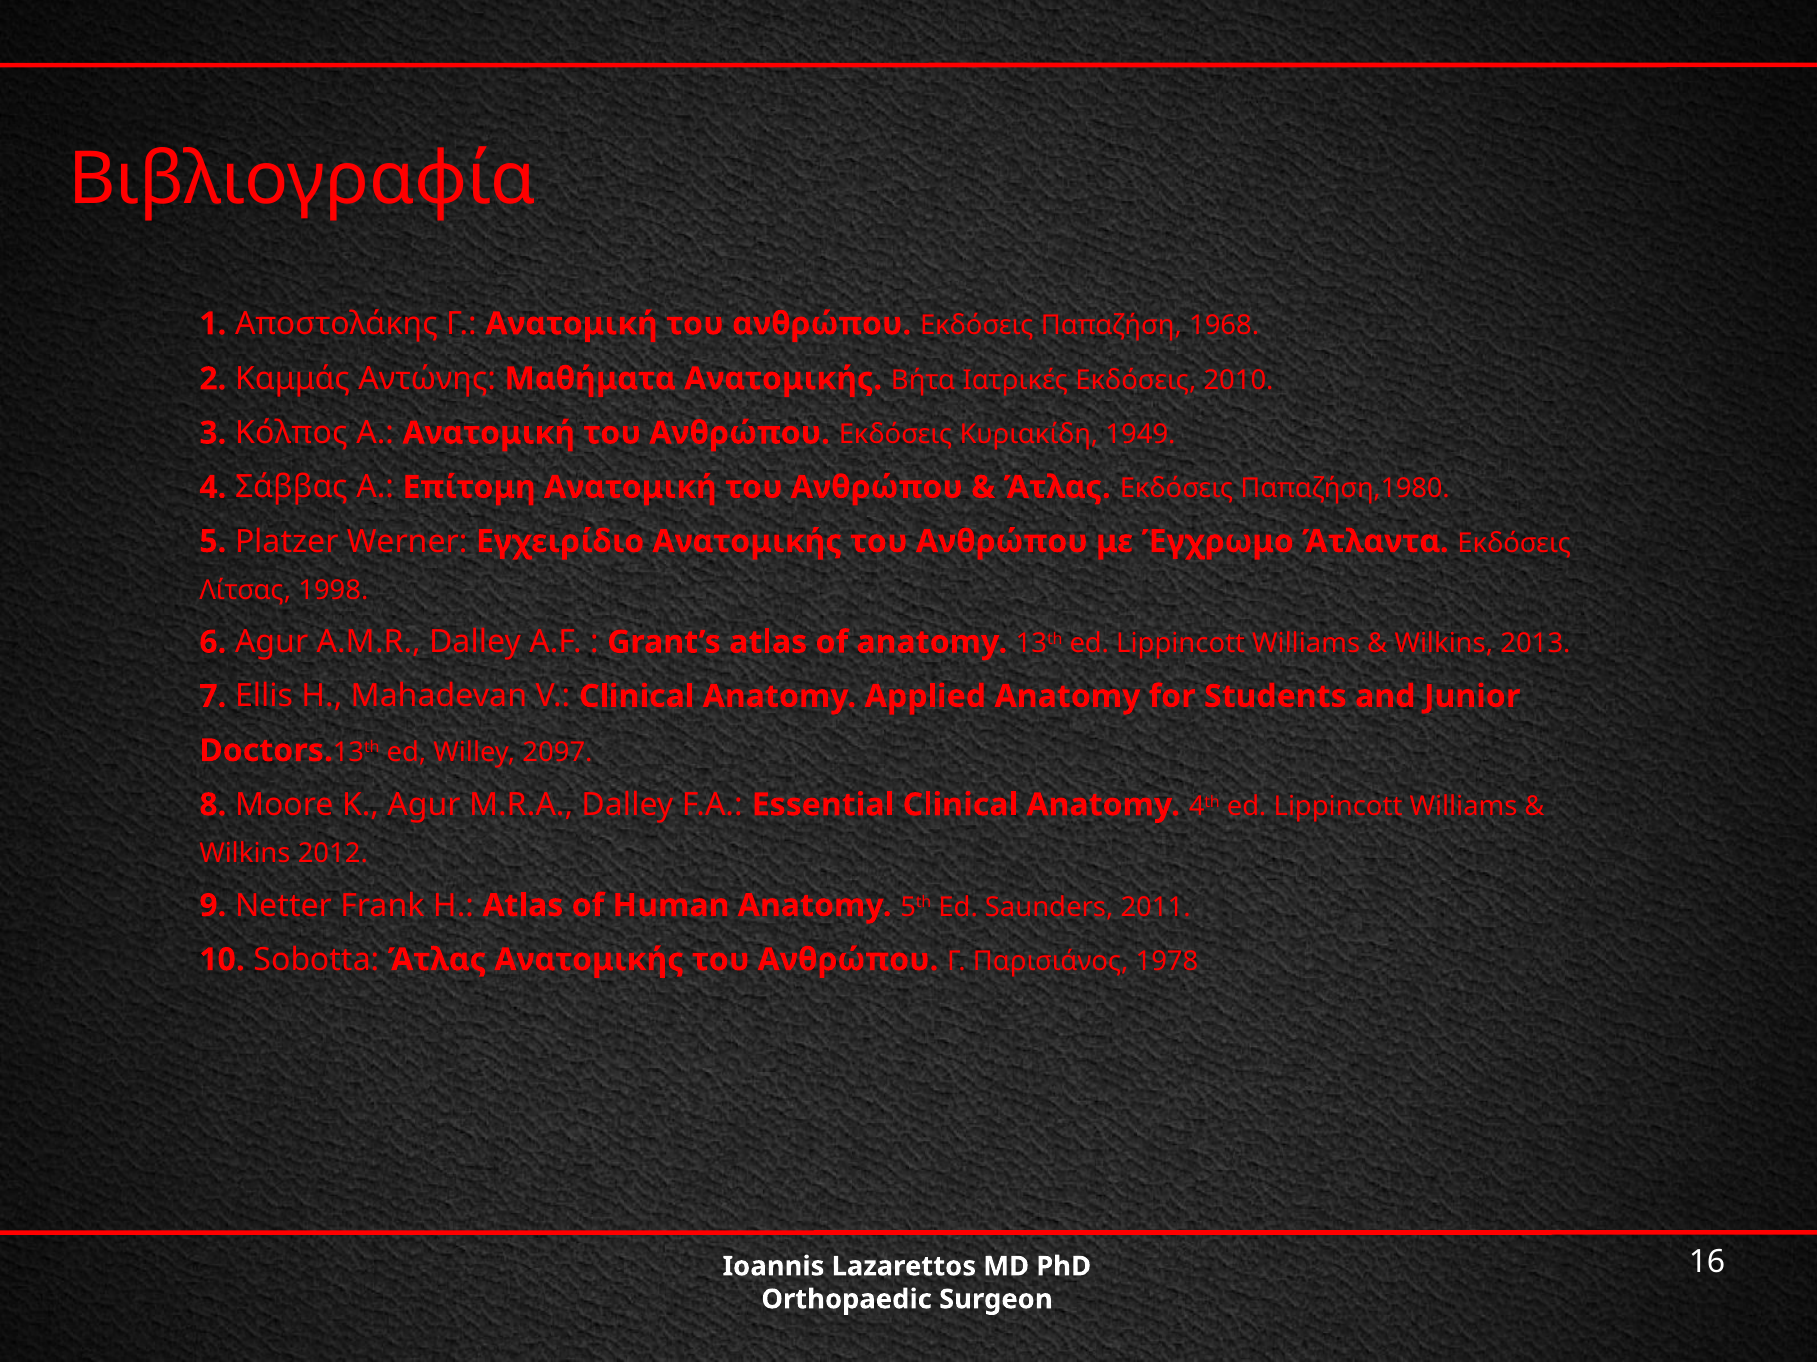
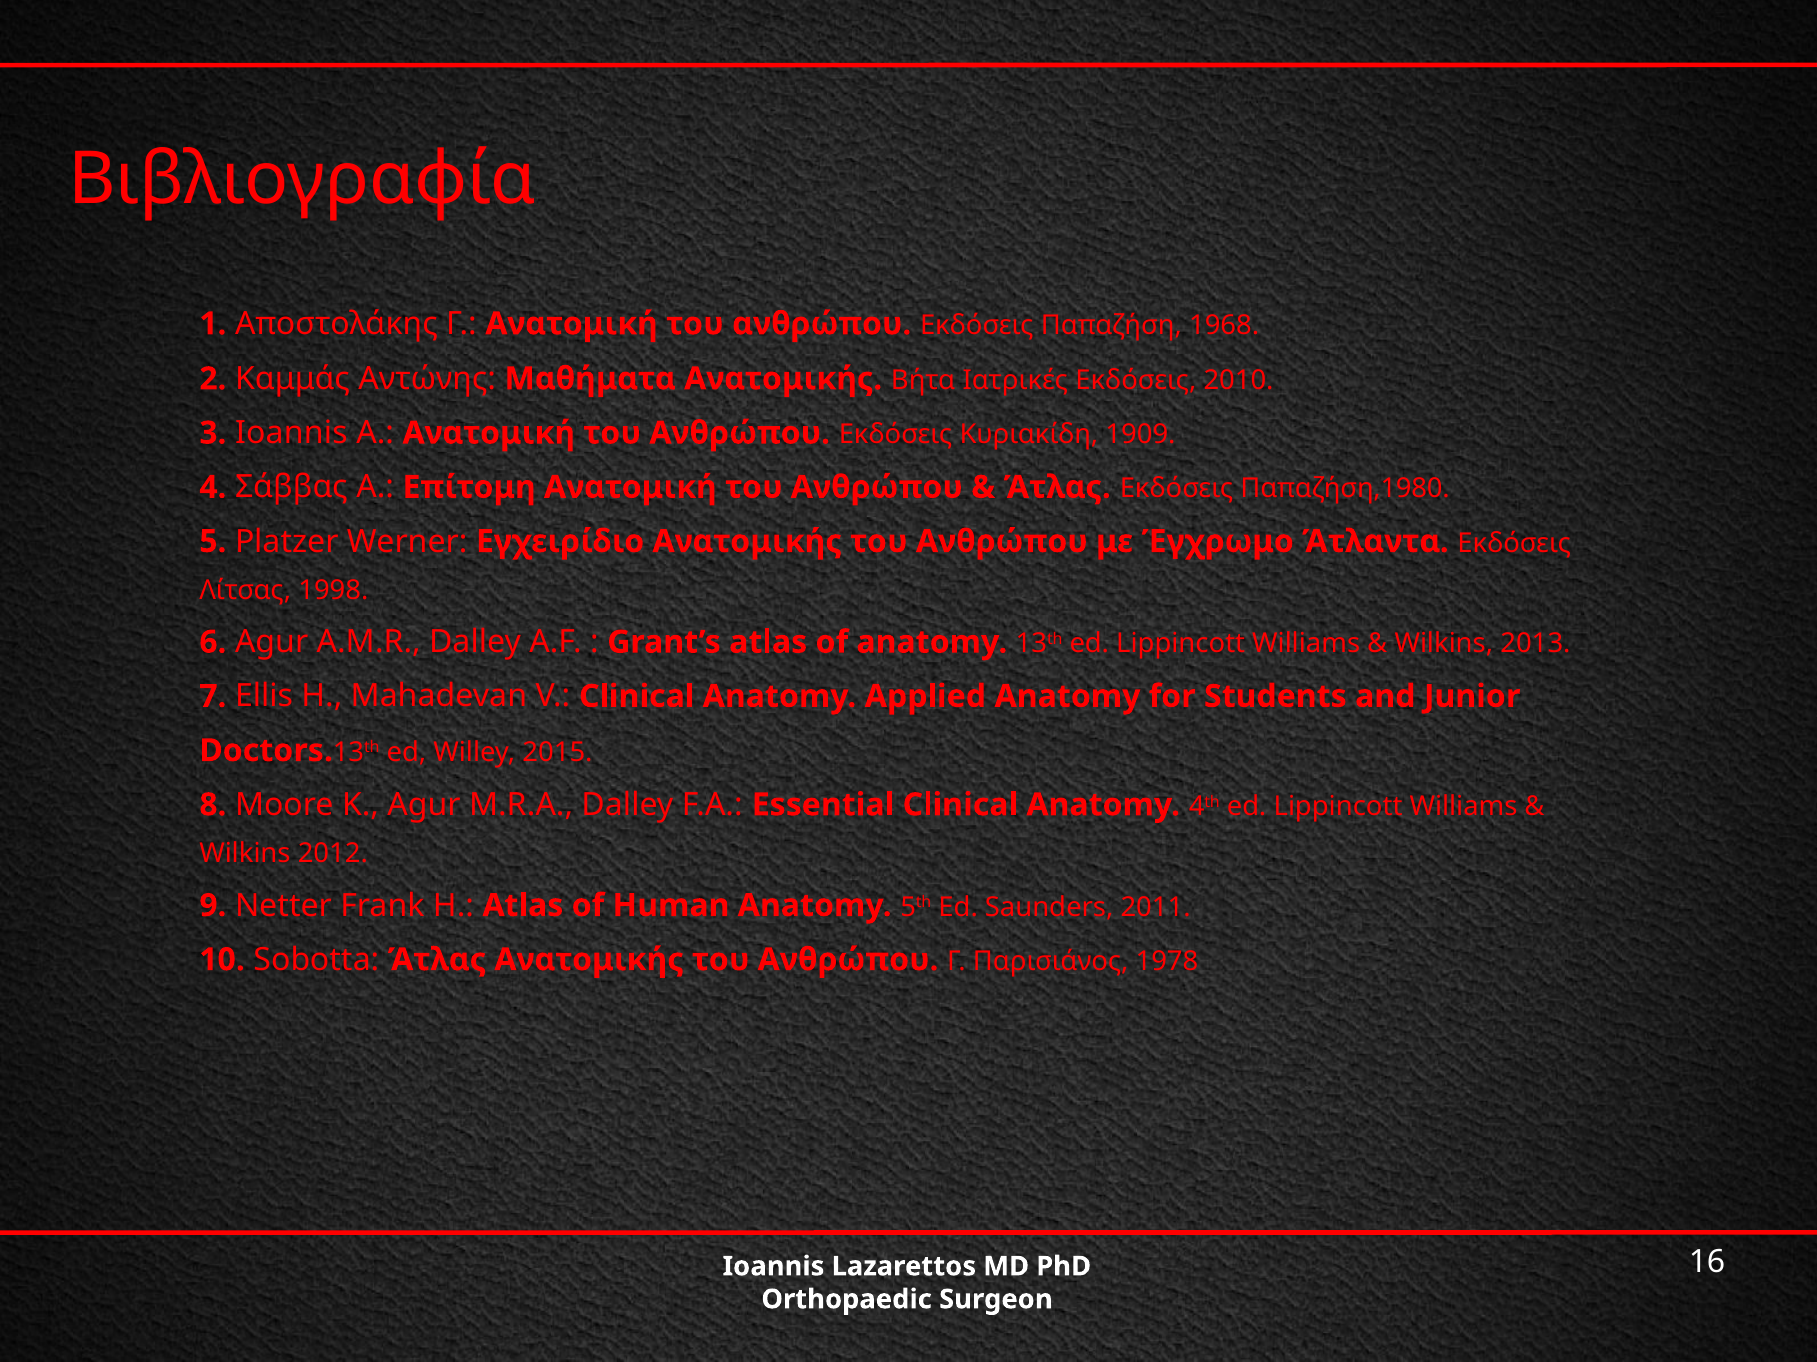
3 Κόλπος: Κόλπος -> Ioannis (291, 433)
1949: 1949 -> 1909 (1141, 435)
2097: 2097 -> 2015 (558, 752)
